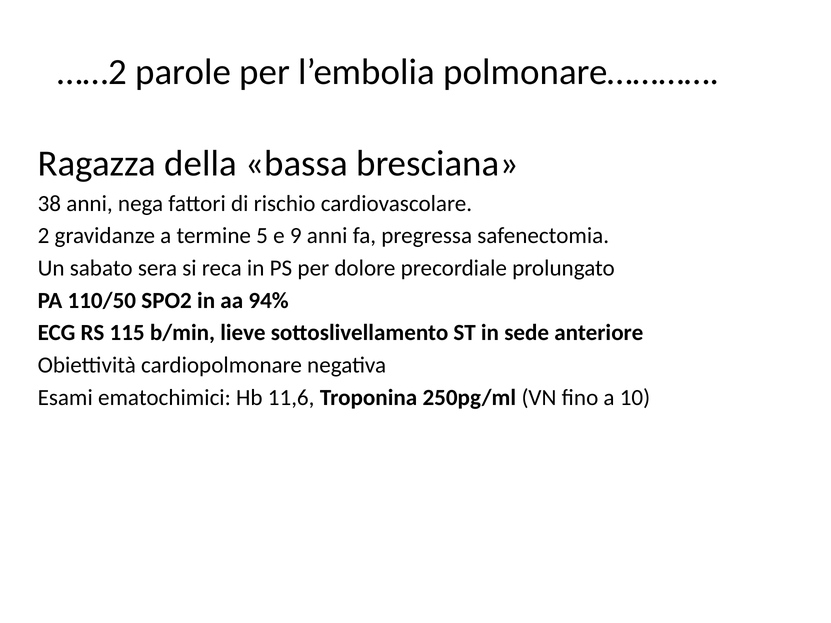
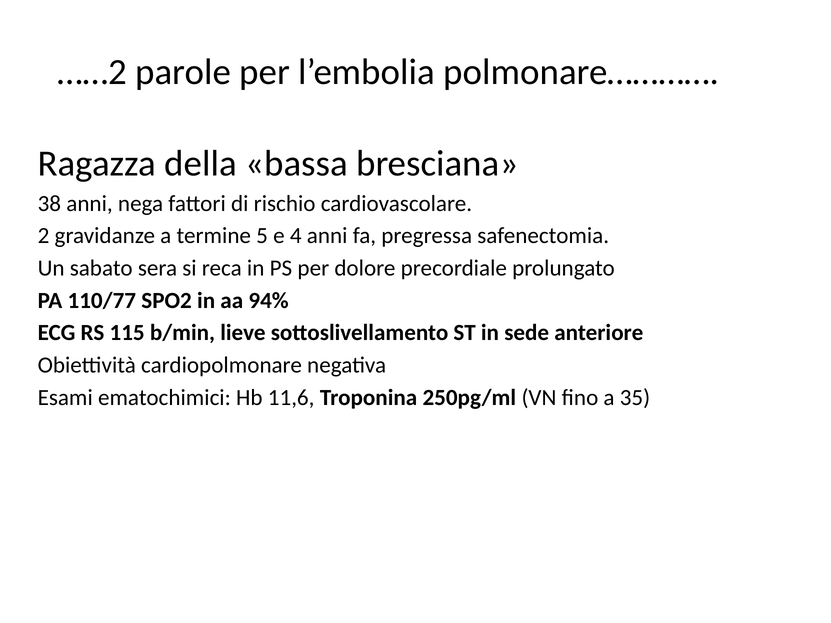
9: 9 -> 4 (296, 236)
110/50: 110/50 -> 110/77 (102, 301)
10: 10 -> 35 (635, 398)
